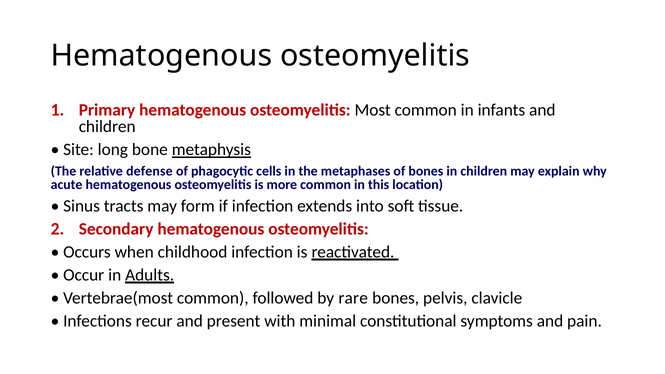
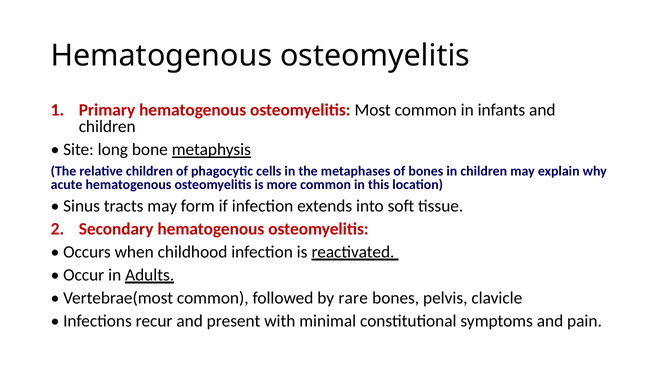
relative defense: defense -> children (149, 171)
